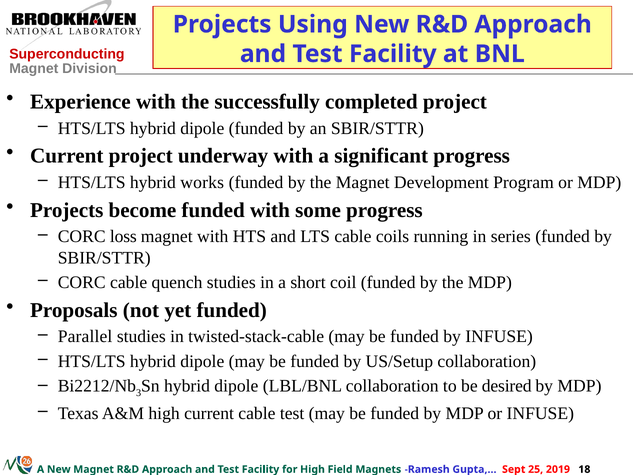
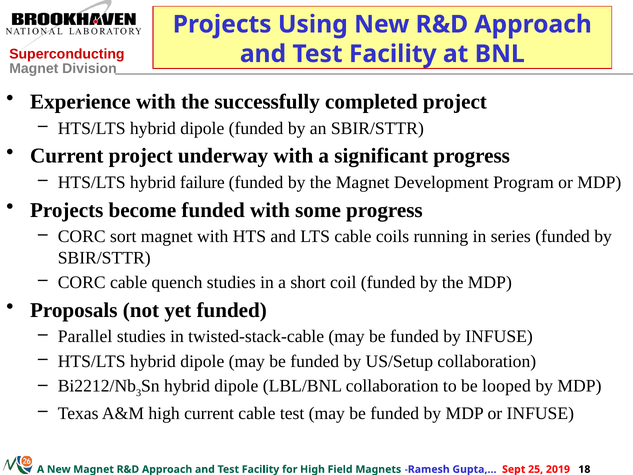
works: works -> failure (202, 182)
loss: loss -> sort (123, 237)
desired: desired -> looped (507, 386)
